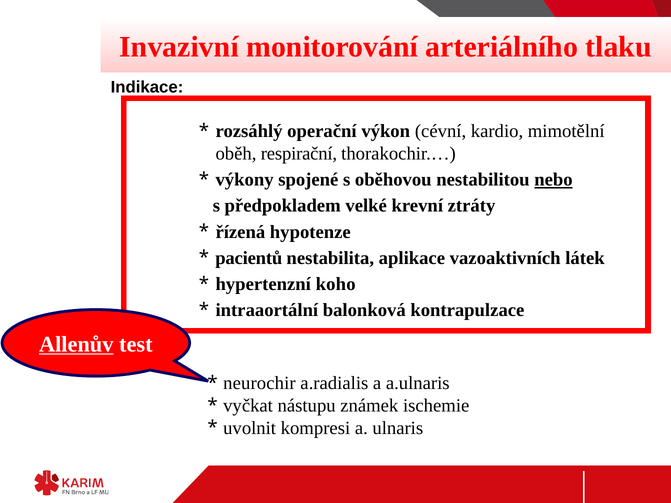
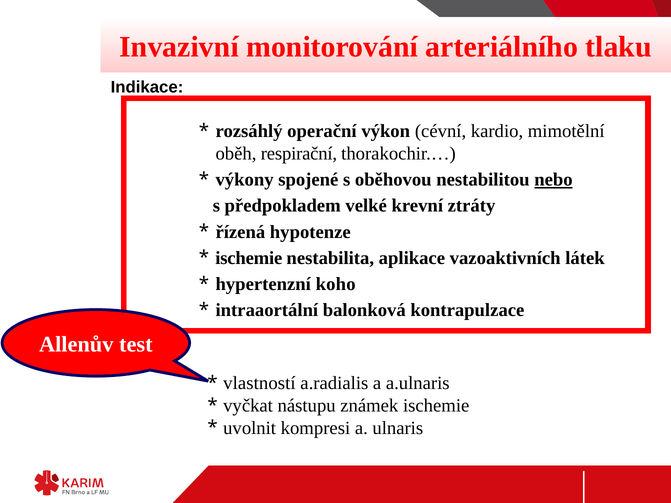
pacientů: pacientů -> ischemie (249, 258)
Allenův underline: present -> none (76, 345)
neurochir: neurochir -> vlastností (259, 383)
